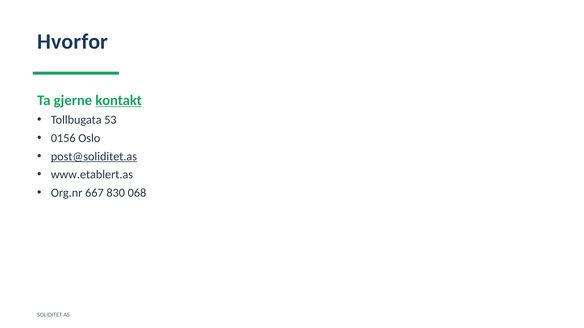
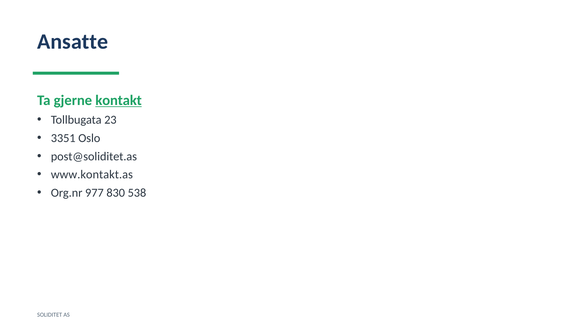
Hvorfor: Hvorfor -> Ansatte (73, 42)
53: 53 -> 23 (110, 120)
0156: 0156 -> 3351 (63, 138)
post@soliditet.as underline: present -> none (94, 157)
www.etablert.as: www.etablert.as -> www.kontakt.as (92, 175)
667: 667 -> 977 (94, 193)
068: 068 -> 538 (137, 193)
